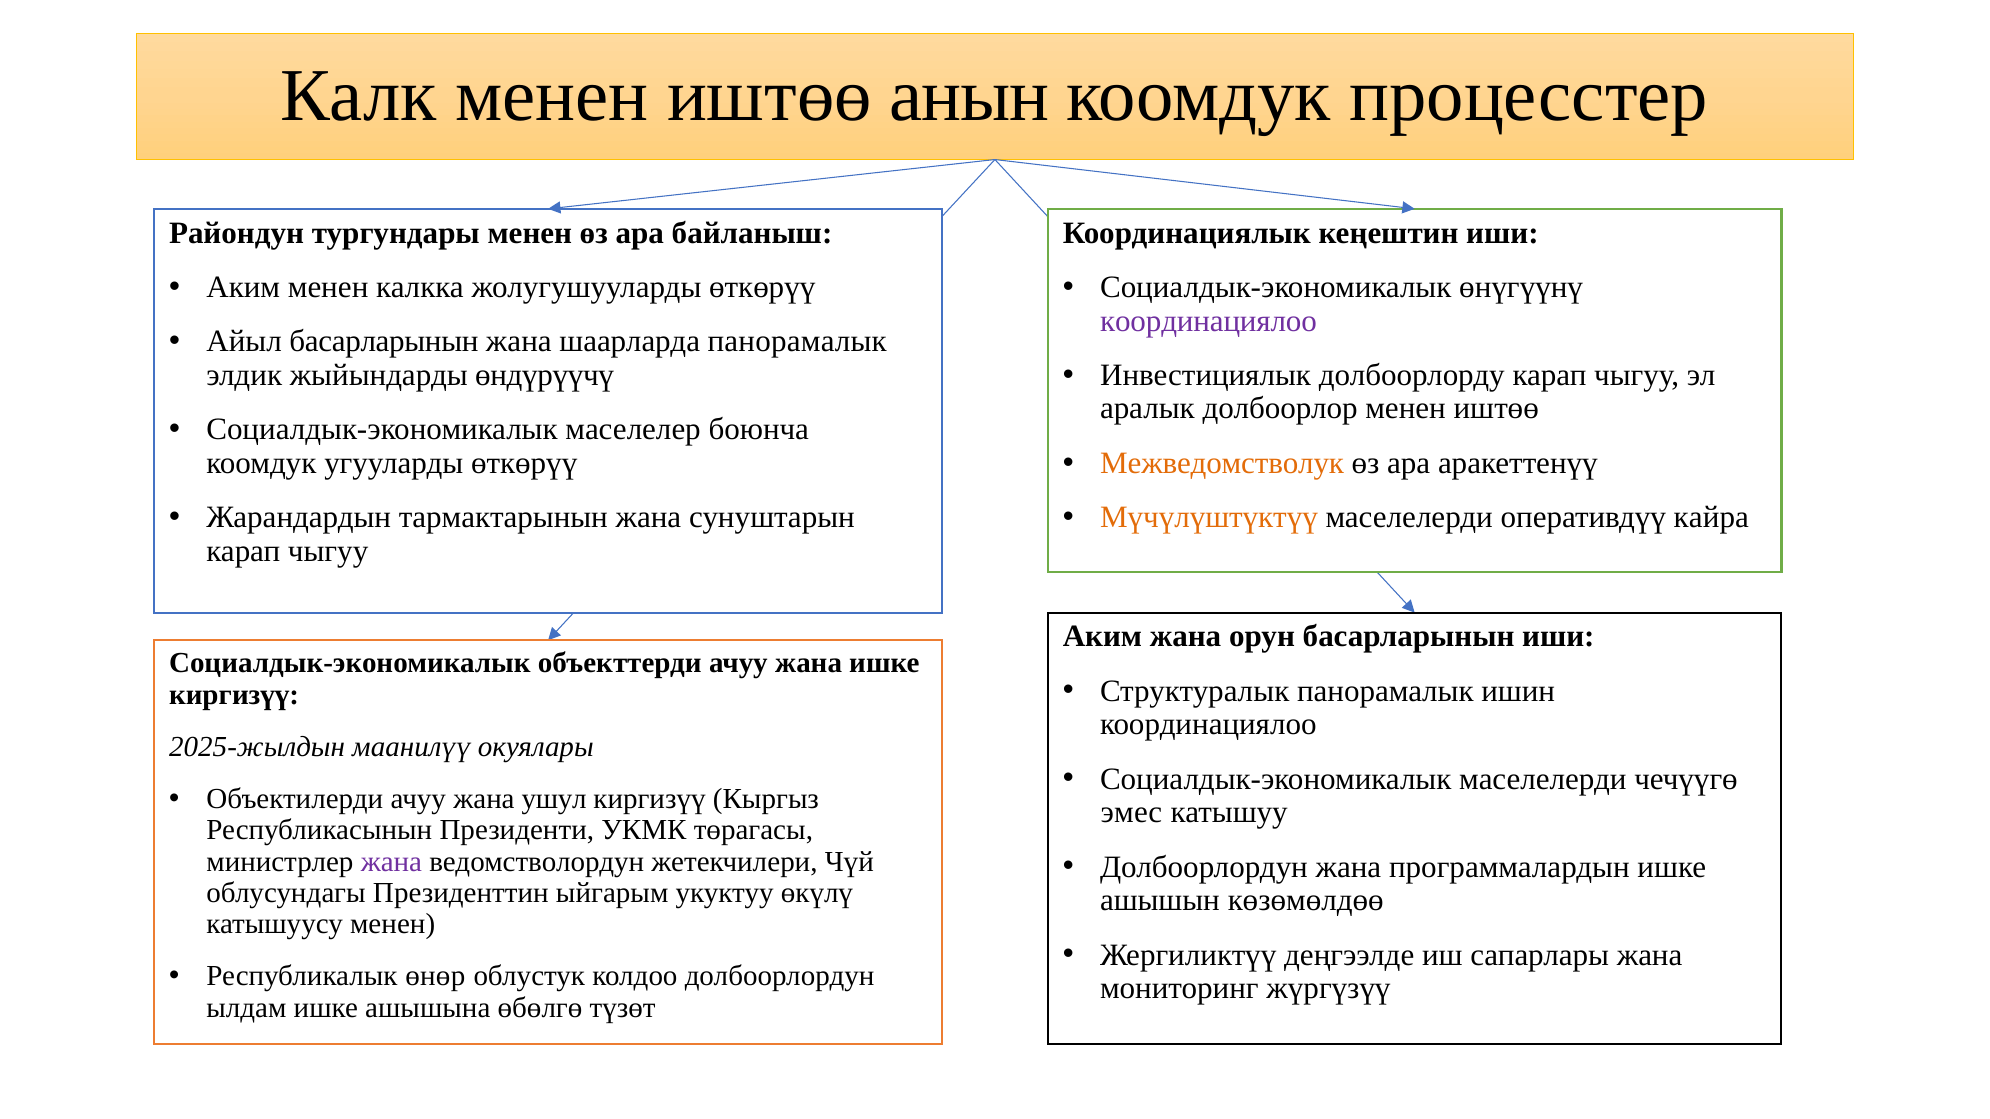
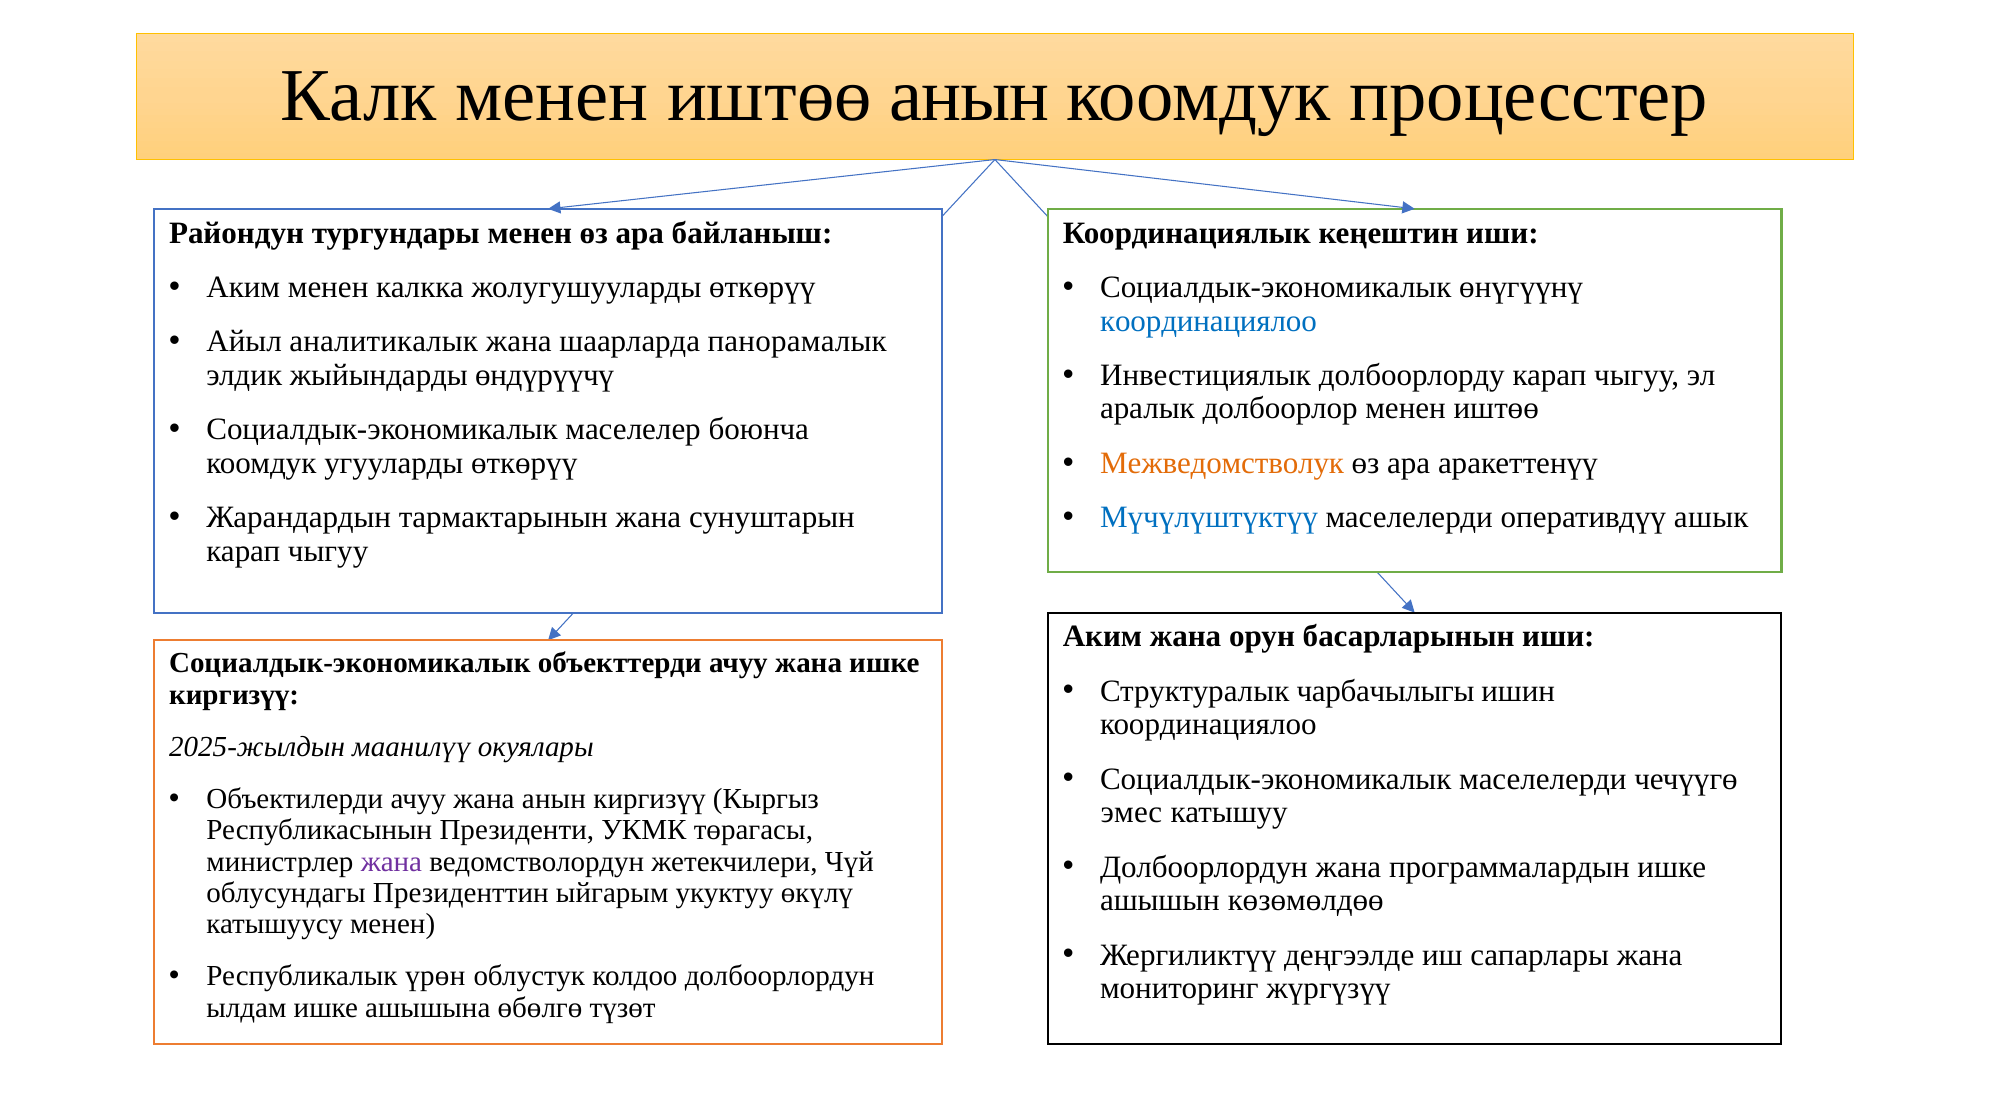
координациялоо colour: purple -> blue (1209, 321)
Айыл басарларынын: басарларынын -> аналитикалык (384, 342)
Мүчүлүштүктүү colour: orange -> blue (1209, 518)
кайра: кайра -> ашык (1711, 518)
Структуралык панорамалык: панорамалык -> чарбачылыгы (1385, 691)
жана ушул: ушул -> анын (554, 799)
өнөр: өнөр -> үрөн (435, 977)
